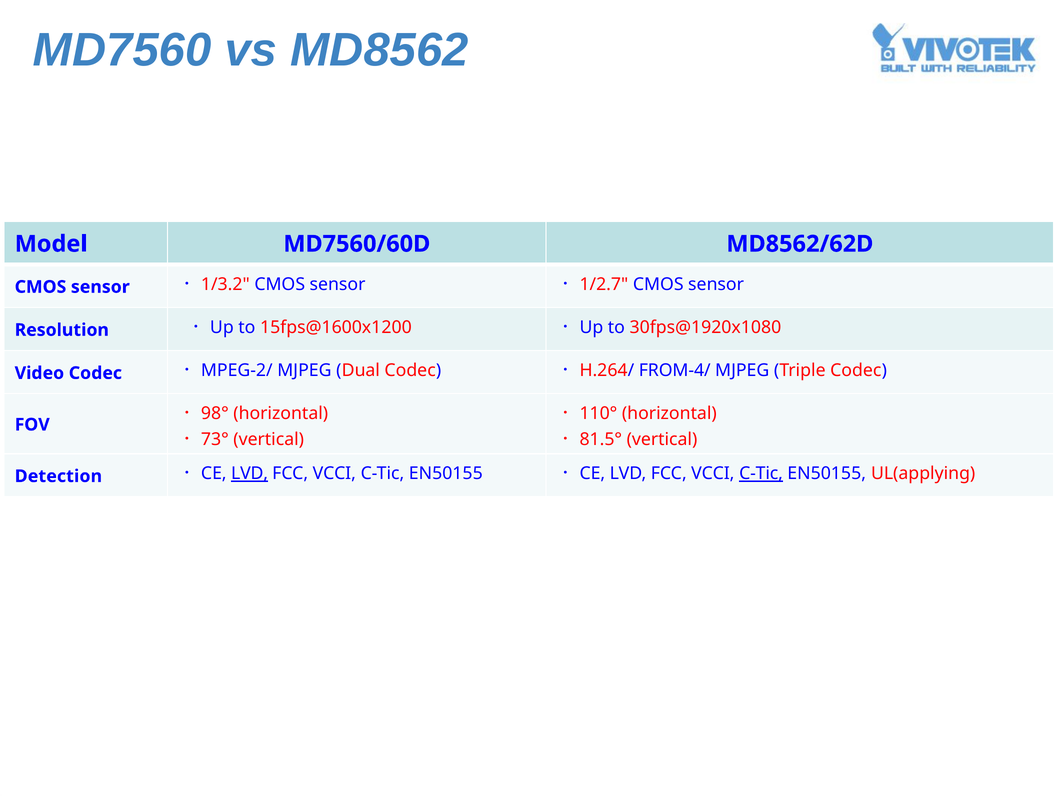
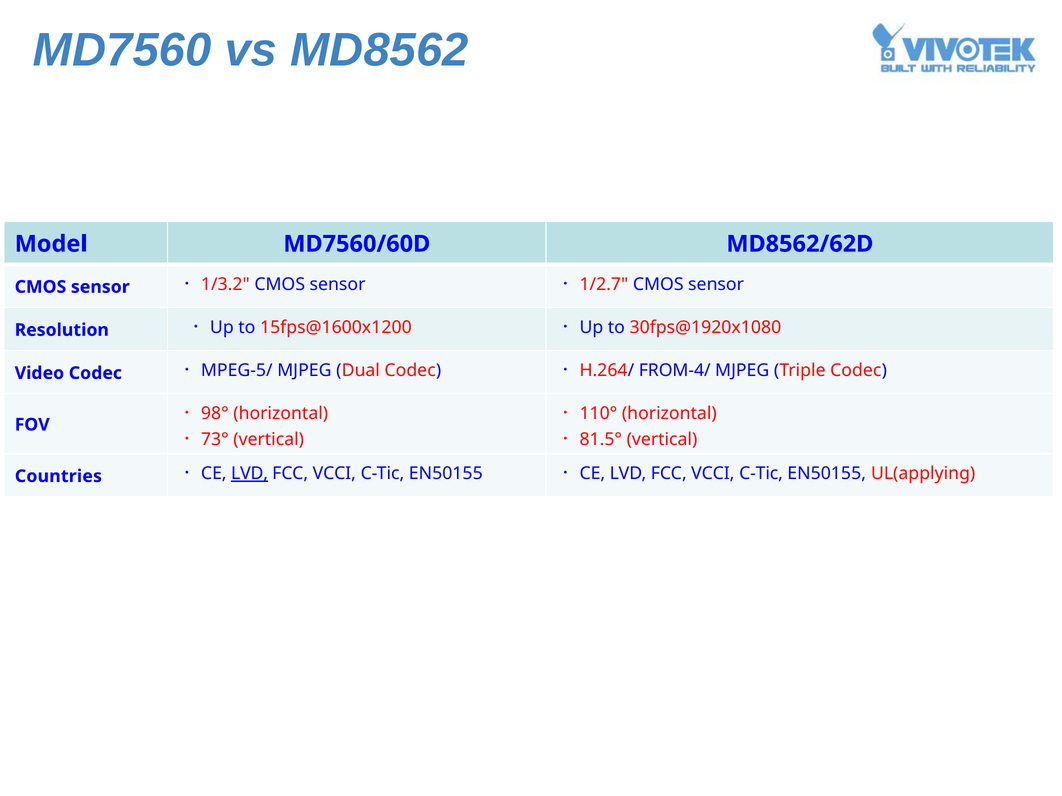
MPEG-2/: MPEG-2/ -> MPEG-5/ (237, 371)
Detection: Detection -> Countries (58, 477)
C-Tic underline: present -> none (761, 474)
